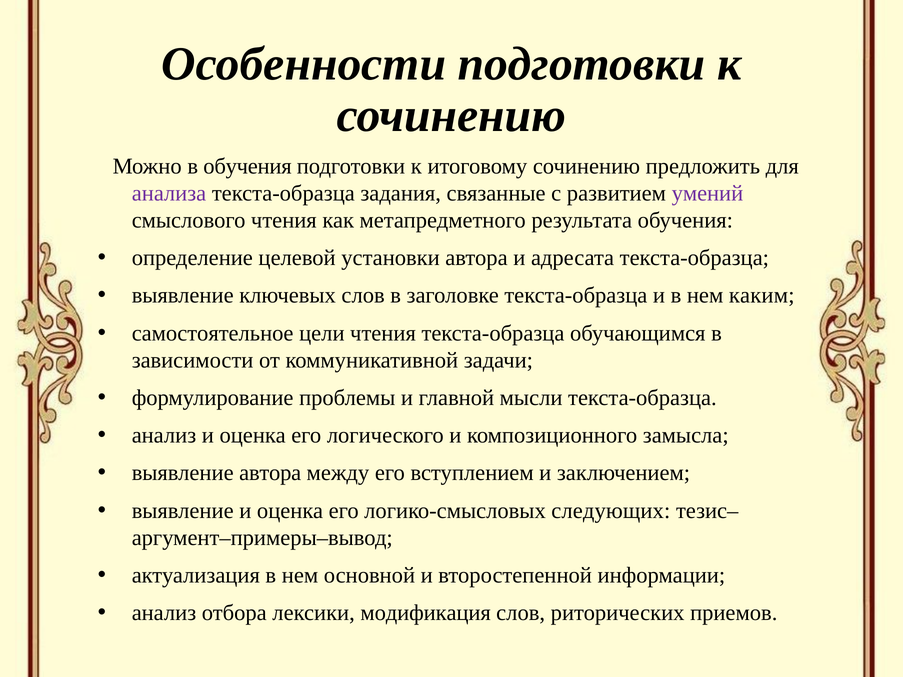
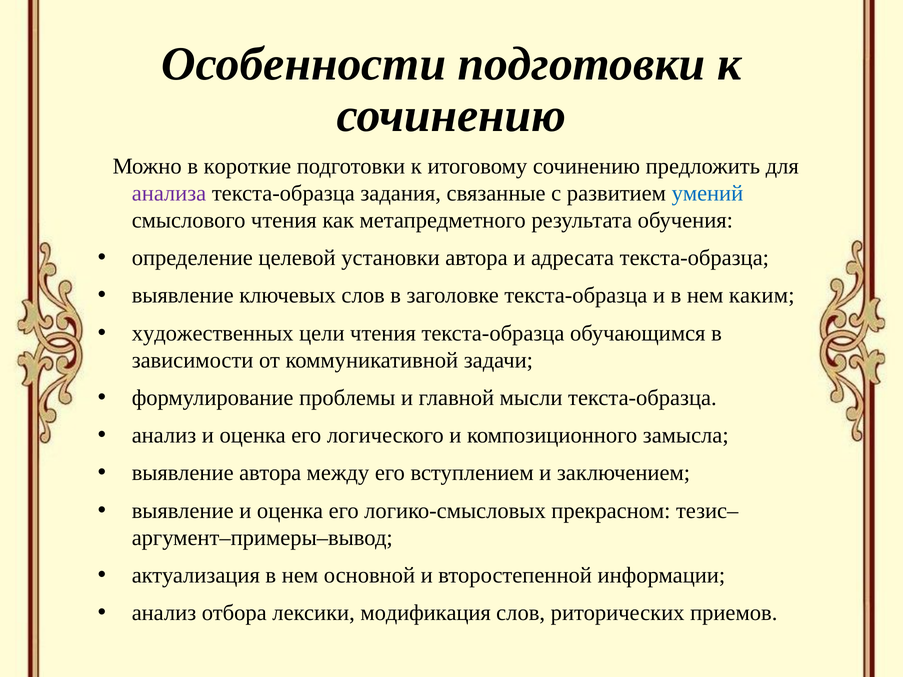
в обучения: обучения -> короткие (247, 166)
умений colour: purple -> blue (707, 193)
самостоятельное: самостоятельное -> художественных (213, 333)
следующих: следующих -> прекрасном (611, 511)
